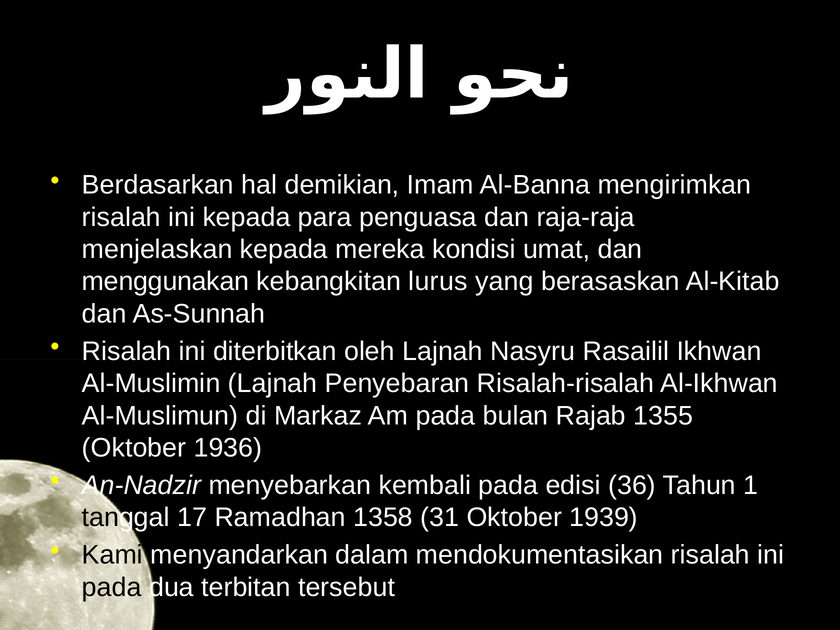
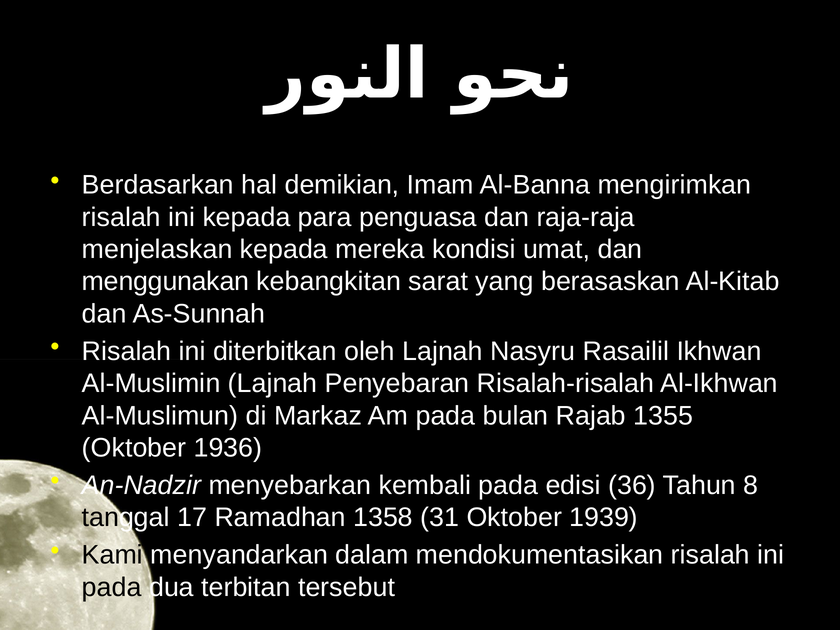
lurus: lurus -> sarat (438, 282)
1: 1 -> 8 (751, 485)
